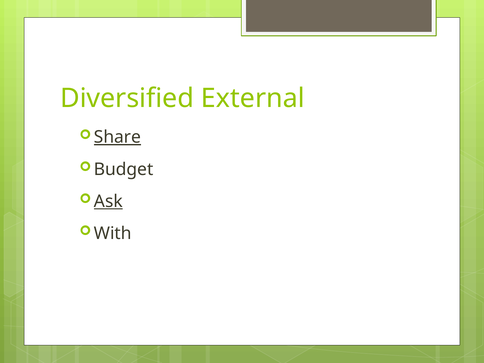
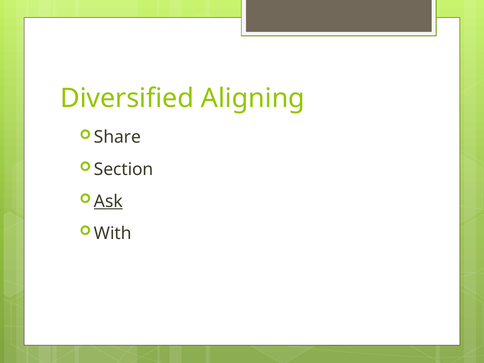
External: External -> Aligning (253, 98)
Share underline: present -> none (117, 137)
Budget: Budget -> Section (124, 169)
